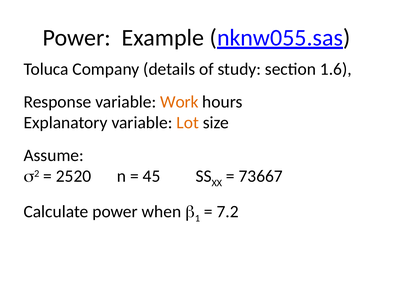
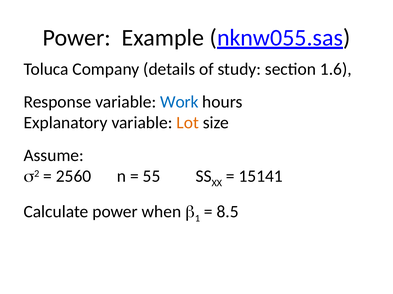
Work colour: orange -> blue (179, 102)
2520: 2520 -> 2560 (73, 177)
45: 45 -> 55 (152, 177)
73667: 73667 -> 15141 (261, 177)
7.2: 7.2 -> 8.5 (228, 212)
